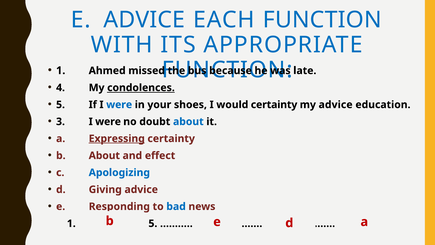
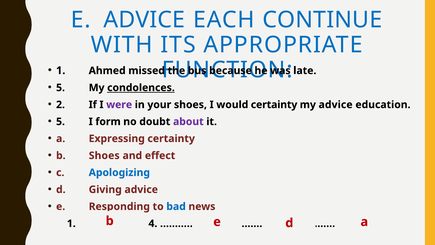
EACH FUNCTION: FUNCTION -> CONTINUE (322, 20)
4: 4 -> 5 (61, 88)
5: 5 -> 2 (61, 105)
were colour: blue -> purple (119, 105)
3: 3 -> 5 (61, 121)
were: were -> form (108, 121)
about colour: blue -> purple (188, 121)
Expressing underline: present -> none (117, 138)
b About: About -> Shoes (104, 155)
5: 5 -> 4 (153, 223)
